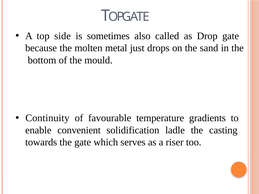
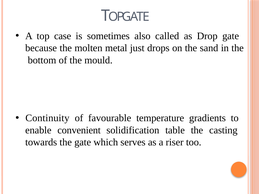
side: side -> case (63, 36)
ladle: ladle -> table (175, 130)
